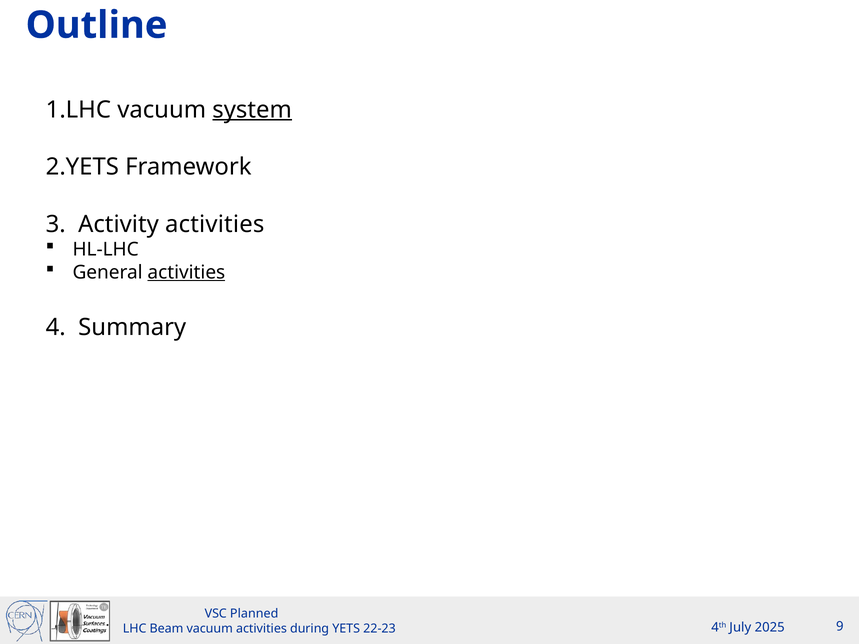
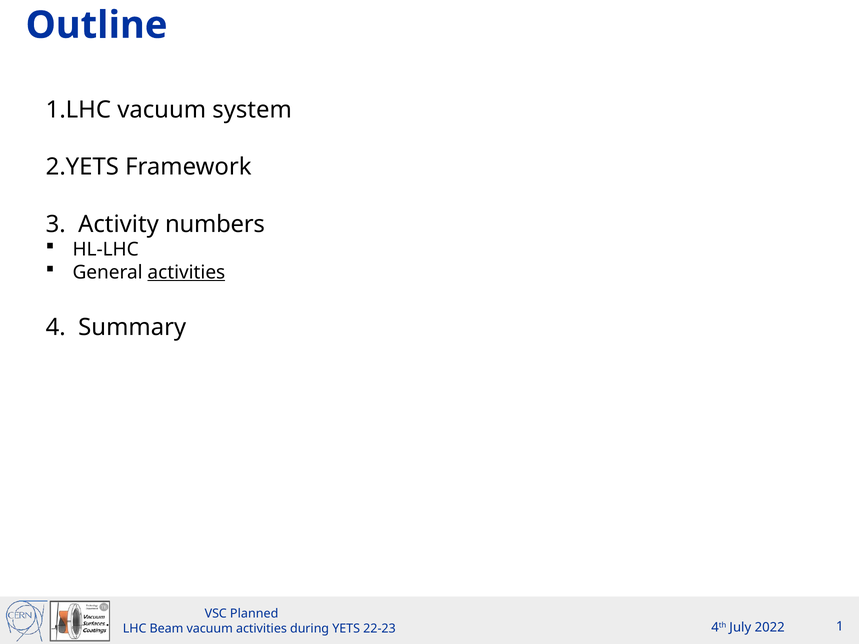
system underline: present -> none (252, 110)
Activity activities: activities -> numbers (215, 224)
2025: 2025 -> 2022 (770, 628)
9: 9 -> 1 (840, 627)
